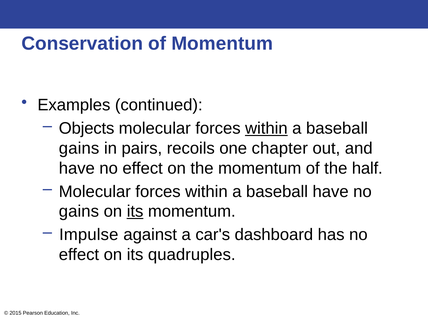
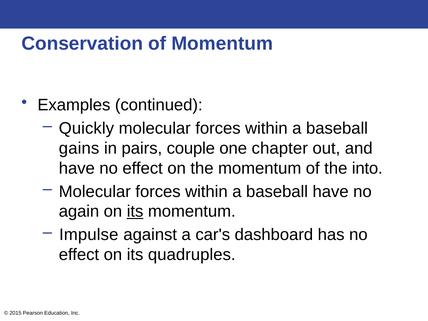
Objects: Objects -> Quickly (86, 128)
within underline: present -> none (266, 128)
recoils: recoils -> couple (191, 148)
half: half -> into (367, 168)
gains: gains -> again (79, 212)
